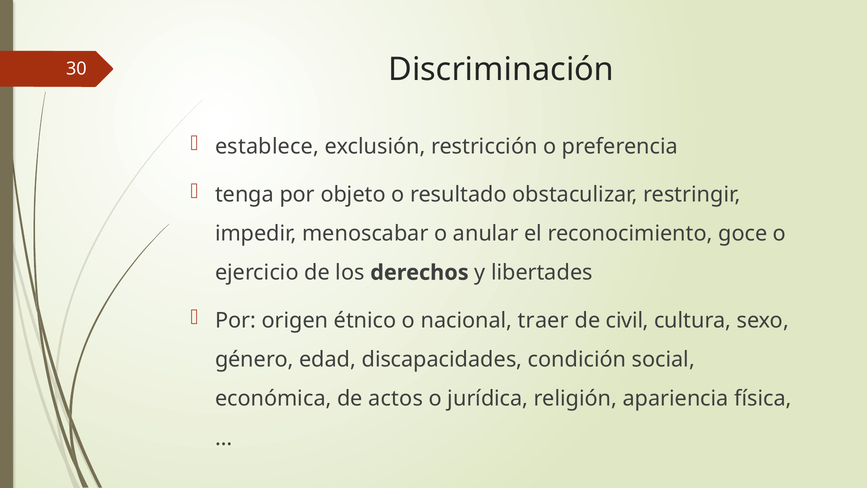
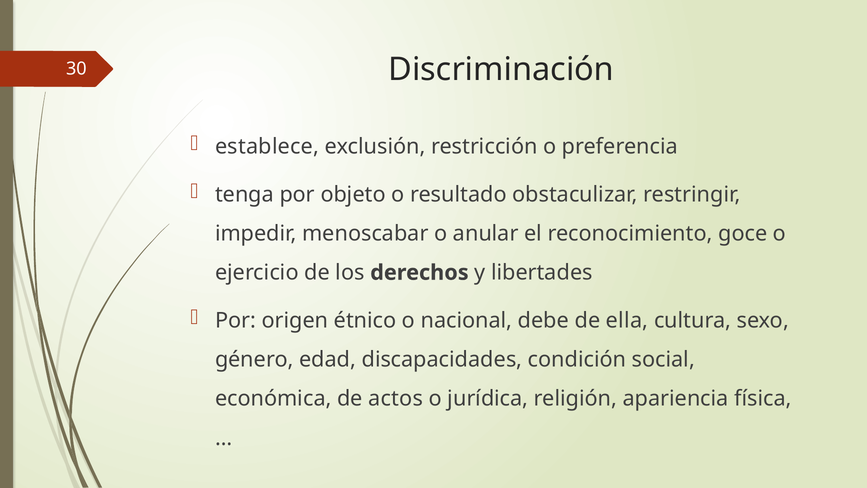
traer: traer -> debe (543, 321)
civil: civil -> ella (627, 321)
